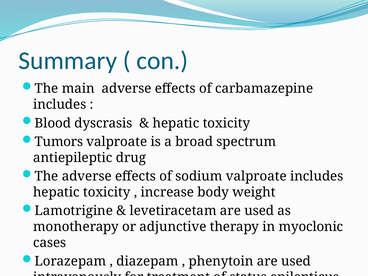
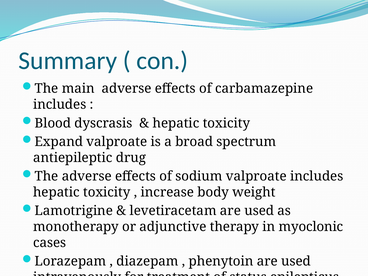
Tumors: Tumors -> Expand (59, 142)
